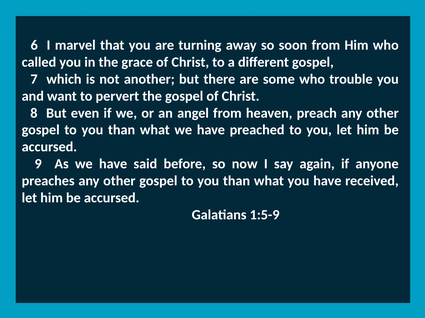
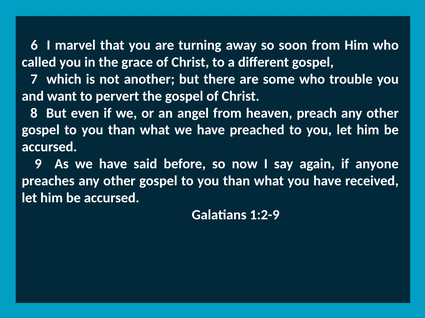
1:5-9: 1:5-9 -> 1:2-9 (265, 215)
